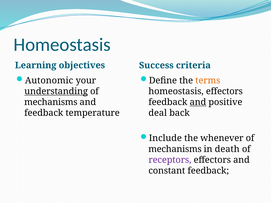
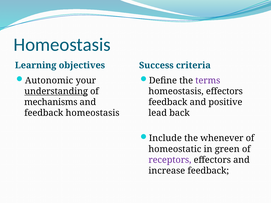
terms colour: orange -> purple (208, 81)
and underline: present -> none (198, 102)
feedback temperature: temperature -> homeostasis (93, 113)
deal: deal -> lead (158, 113)
mechanisms: mechanisms -> homeostatic (175, 149)
death: death -> green (227, 149)
constant: constant -> increase (167, 171)
